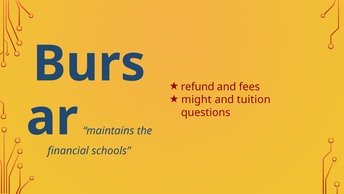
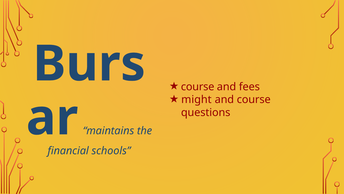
refund: refund -> course (198, 86)
and tuition: tuition -> course (254, 99)
